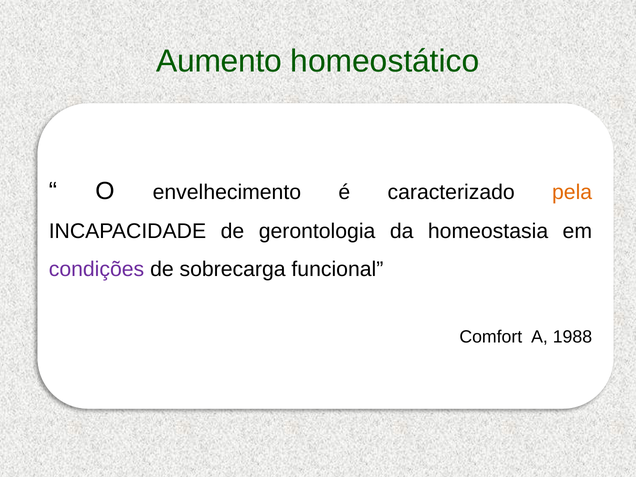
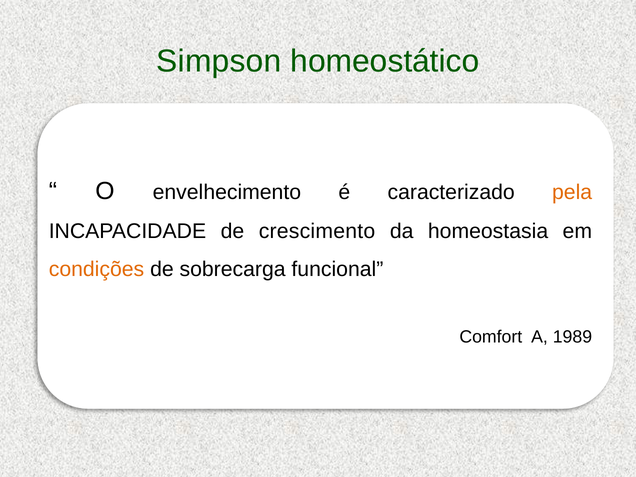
Aumento: Aumento -> Simpson (219, 61)
gerontologia: gerontologia -> crescimento (317, 231)
condições colour: purple -> orange (96, 269)
1988: 1988 -> 1989 (572, 337)
